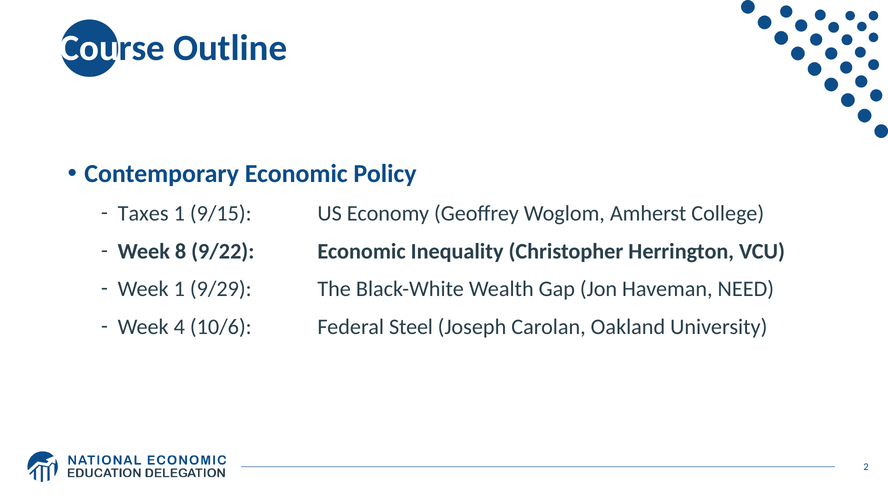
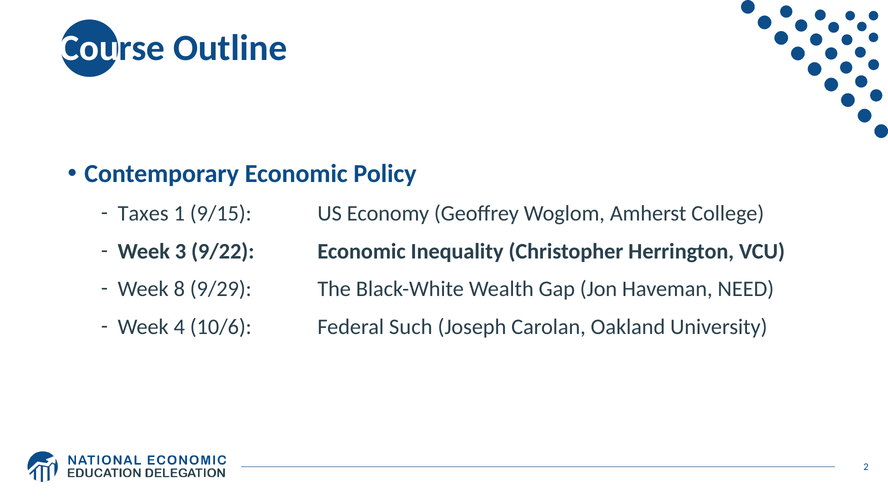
8: 8 -> 3 (181, 252)
Week 1: 1 -> 8 (179, 289)
Steel: Steel -> Such (411, 327)
